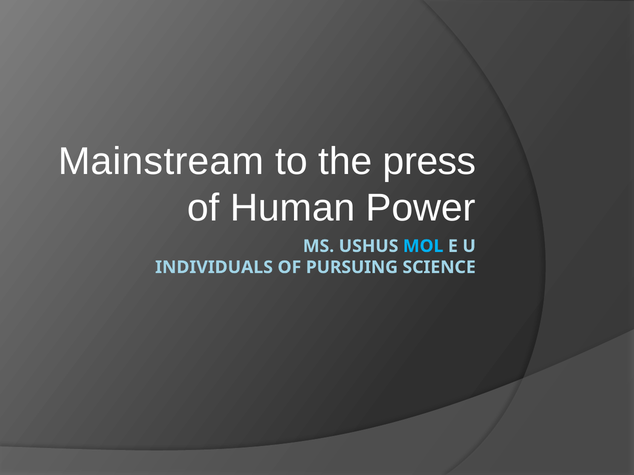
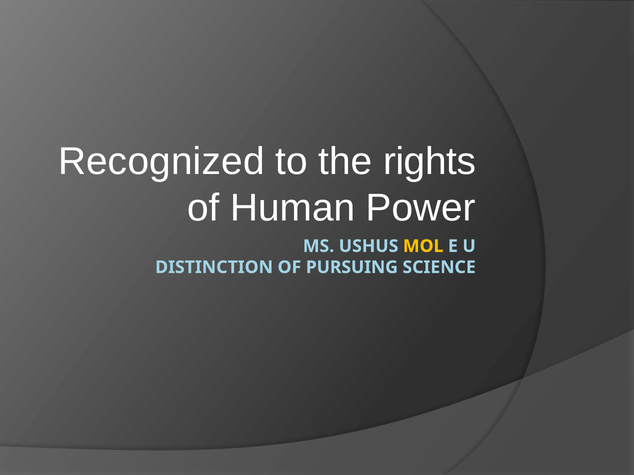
Mainstream: Mainstream -> Recognized (161, 161)
press: press -> rights (429, 161)
MOL colour: light blue -> yellow (423, 246)
INDIVIDUALS: INDIVIDUALS -> DISTINCTION (214, 268)
